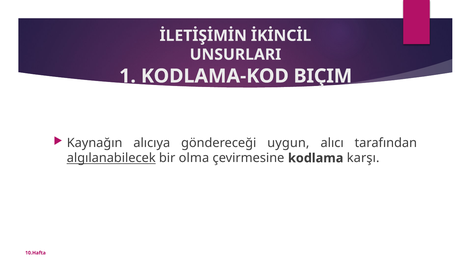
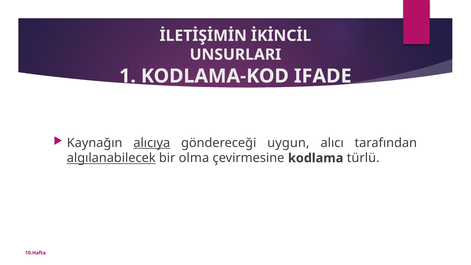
BIÇIM: BIÇIM -> IFADE (323, 76)
alıcıya underline: none -> present (152, 143)
karşı: karşı -> türlü (363, 158)
